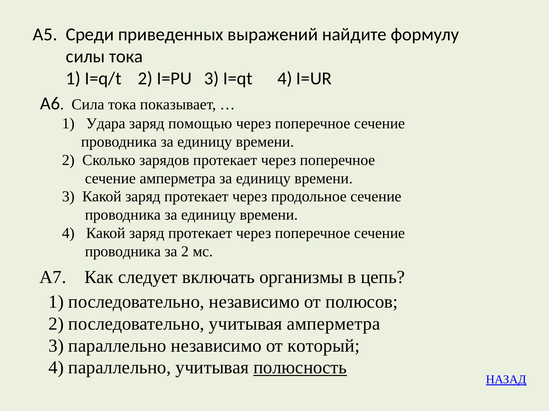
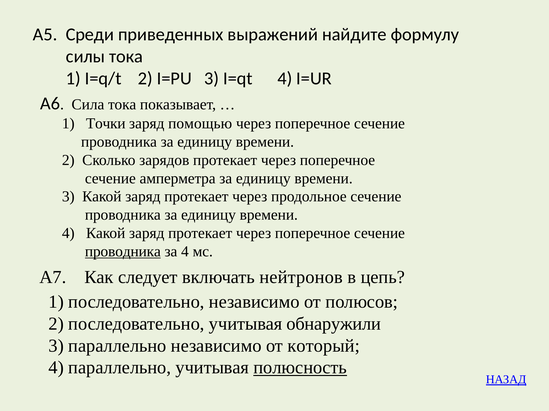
Удара: Удара -> Точки (106, 124)
проводника underline: none -> present (123, 252)
за 2: 2 -> 4 (185, 252)
организмы: организмы -> нейтронов (301, 277)
учитывая амперметра: амперметра -> обнаружили (334, 324)
